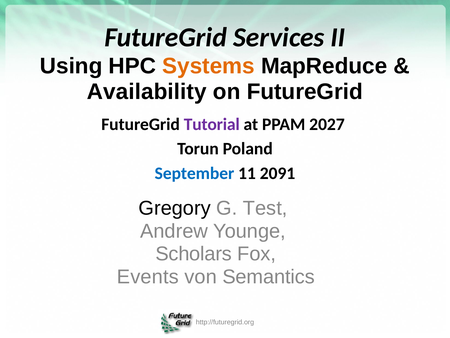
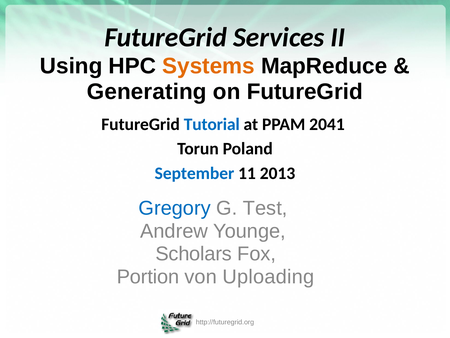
Availability: Availability -> Generating (147, 91)
Tutorial colour: purple -> blue (212, 124)
2027: 2027 -> 2041 (327, 124)
2091: 2091 -> 2013 (278, 173)
Gregory colour: black -> blue (175, 208)
Events: Events -> Portion (148, 276)
Semantics: Semantics -> Uploading (268, 276)
